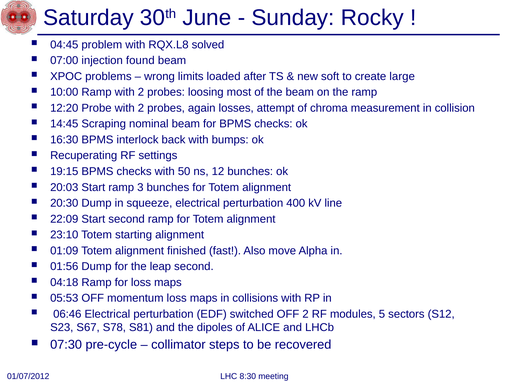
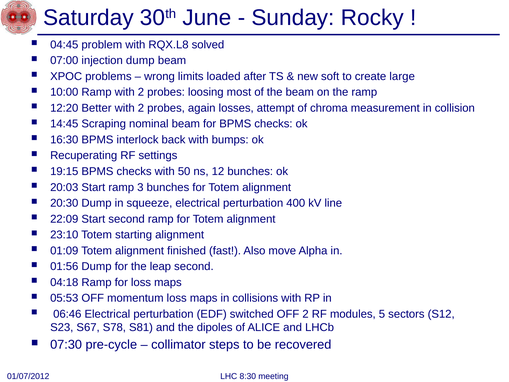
injection found: found -> dump (140, 60)
Probe: Probe -> Better (97, 108)
